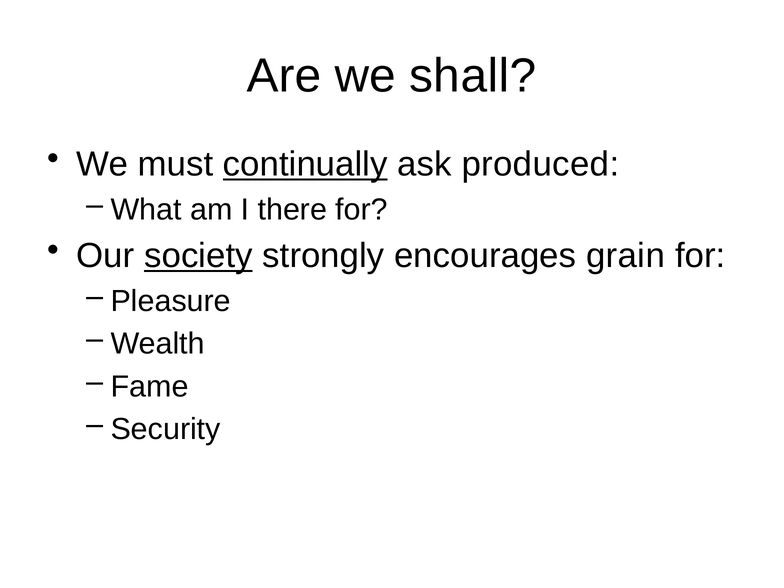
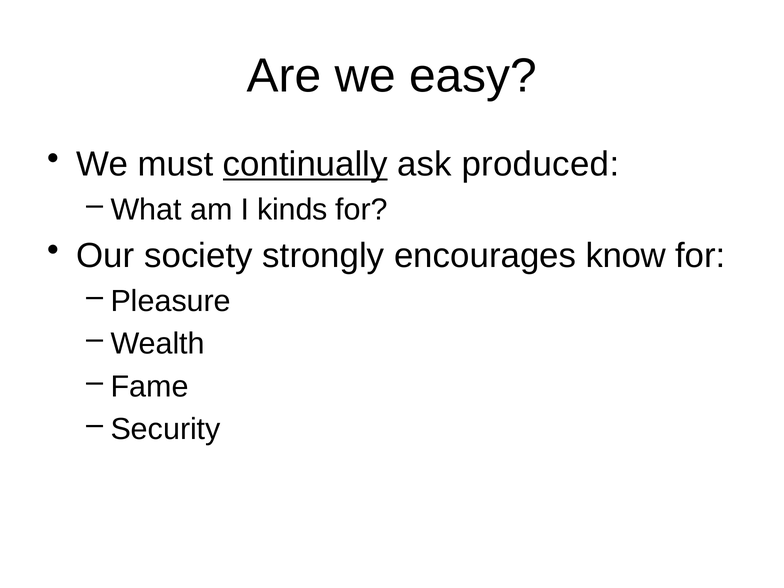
shall: shall -> easy (473, 76)
there: there -> kinds (292, 209)
society underline: present -> none (198, 256)
grain: grain -> know (626, 256)
